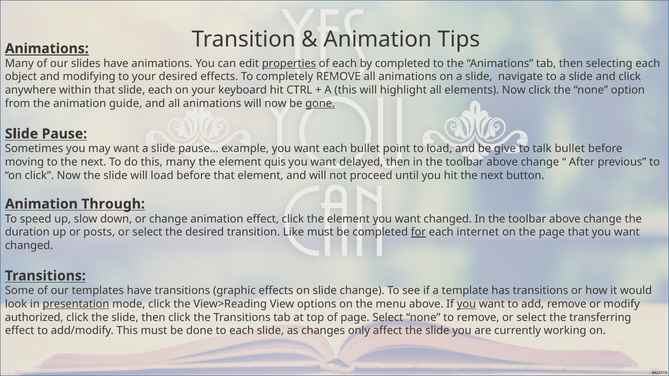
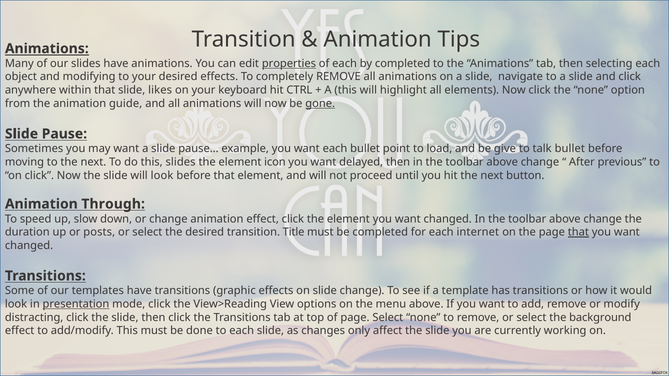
slide each: each -> likes (160, 90)
this many: many -> slides (181, 162)
quis: quis -> icon (275, 162)
will load: load -> look (162, 176)
Like: Like -> Title (294, 232)
for underline: present -> none (418, 232)
that underline: none -> present (578, 232)
you underline: present -> none (466, 304)
authorized: authorized -> distracting (34, 318)
transferring: transferring -> background (600, 318)
